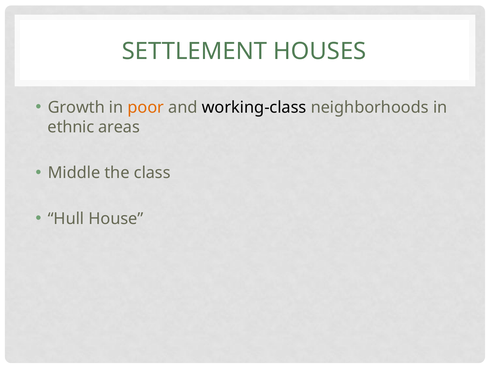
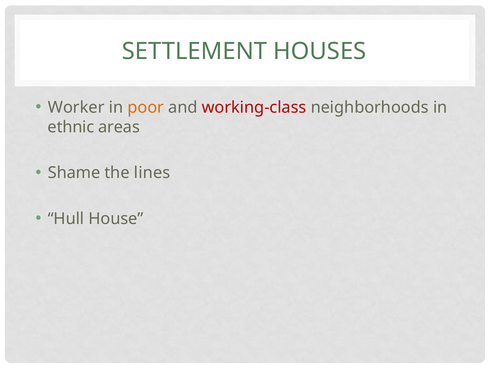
Growth: Growth -> Worker (76, 107)
working-class colour: black -> red (254, 107)
Middle: Middle -> Shame (74, 173)
class: class -> lines (152, 173)
